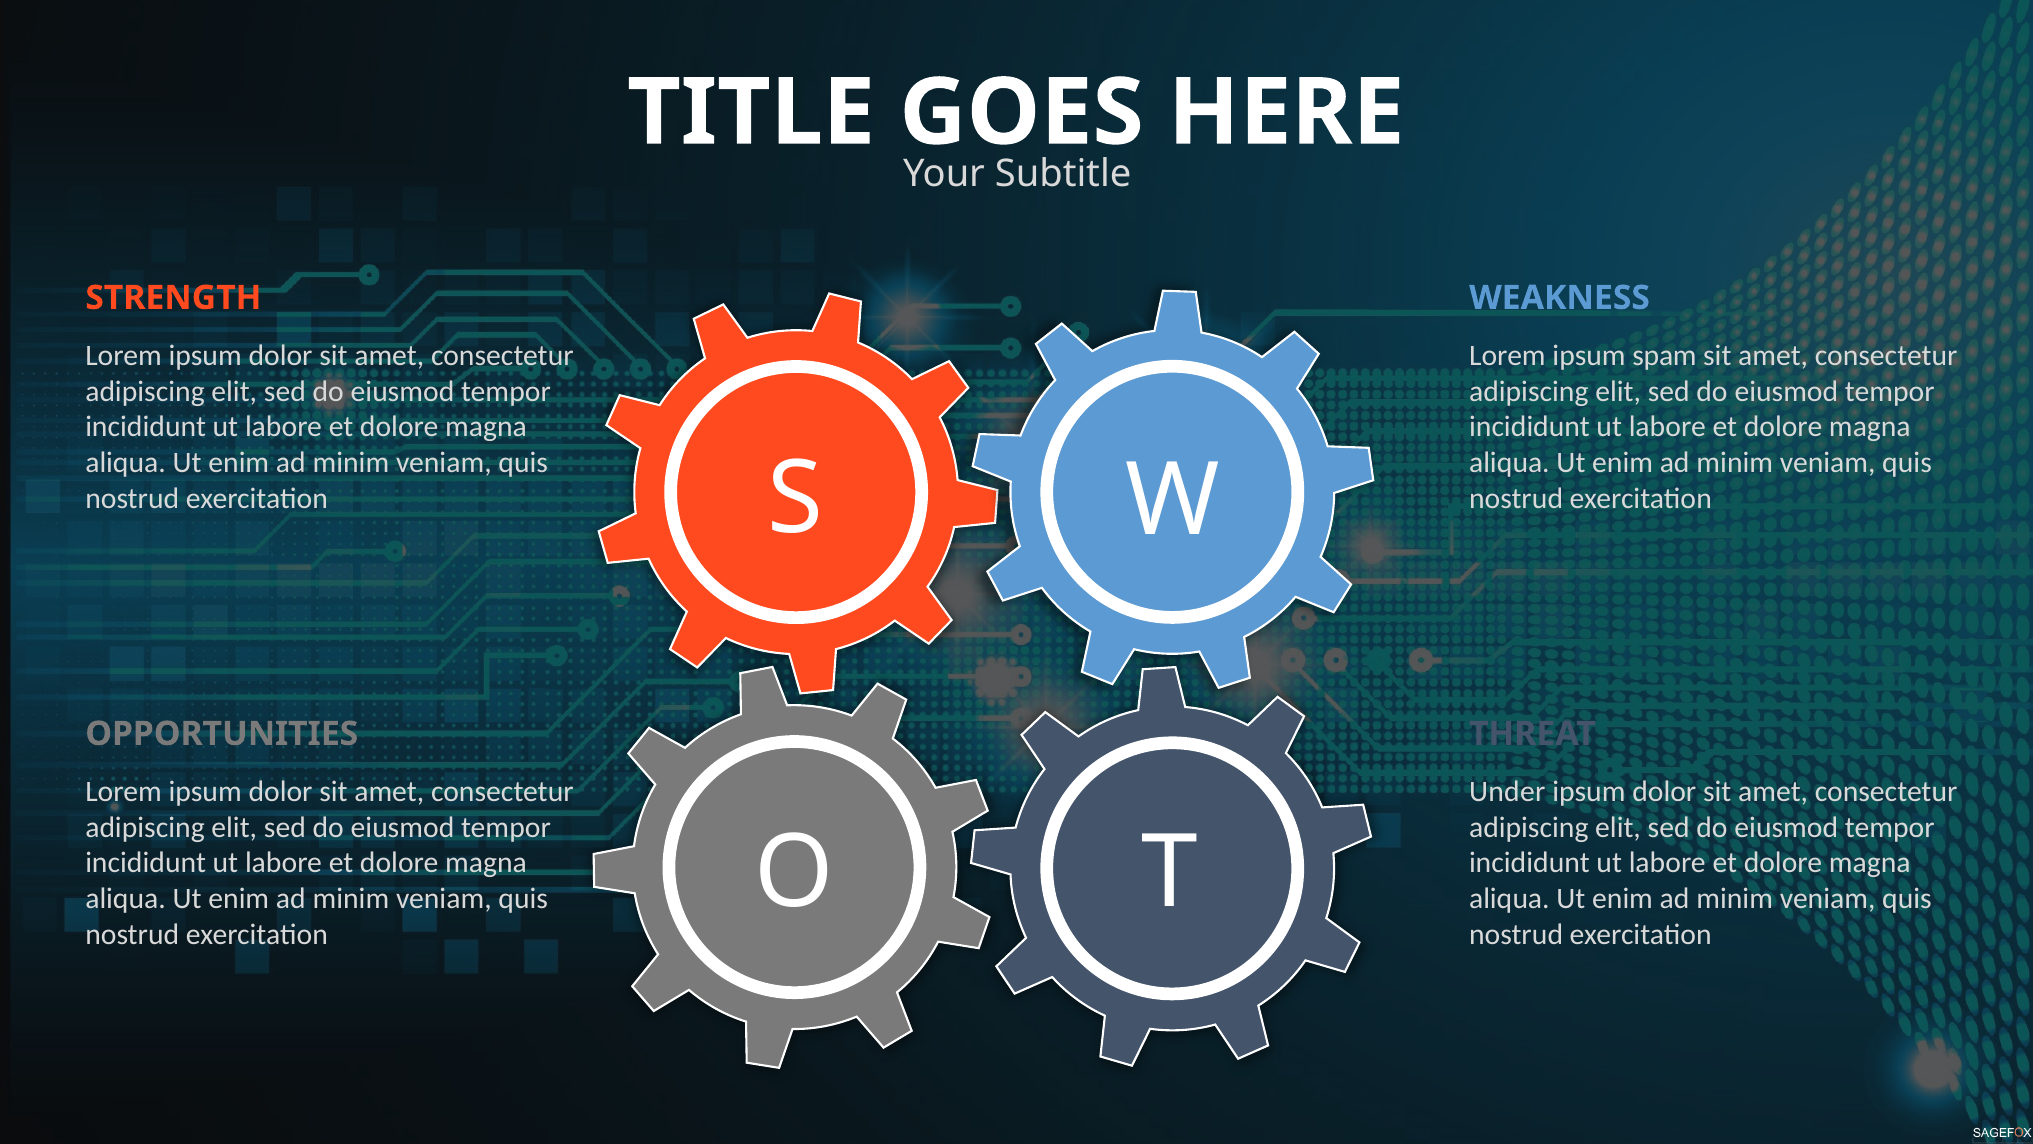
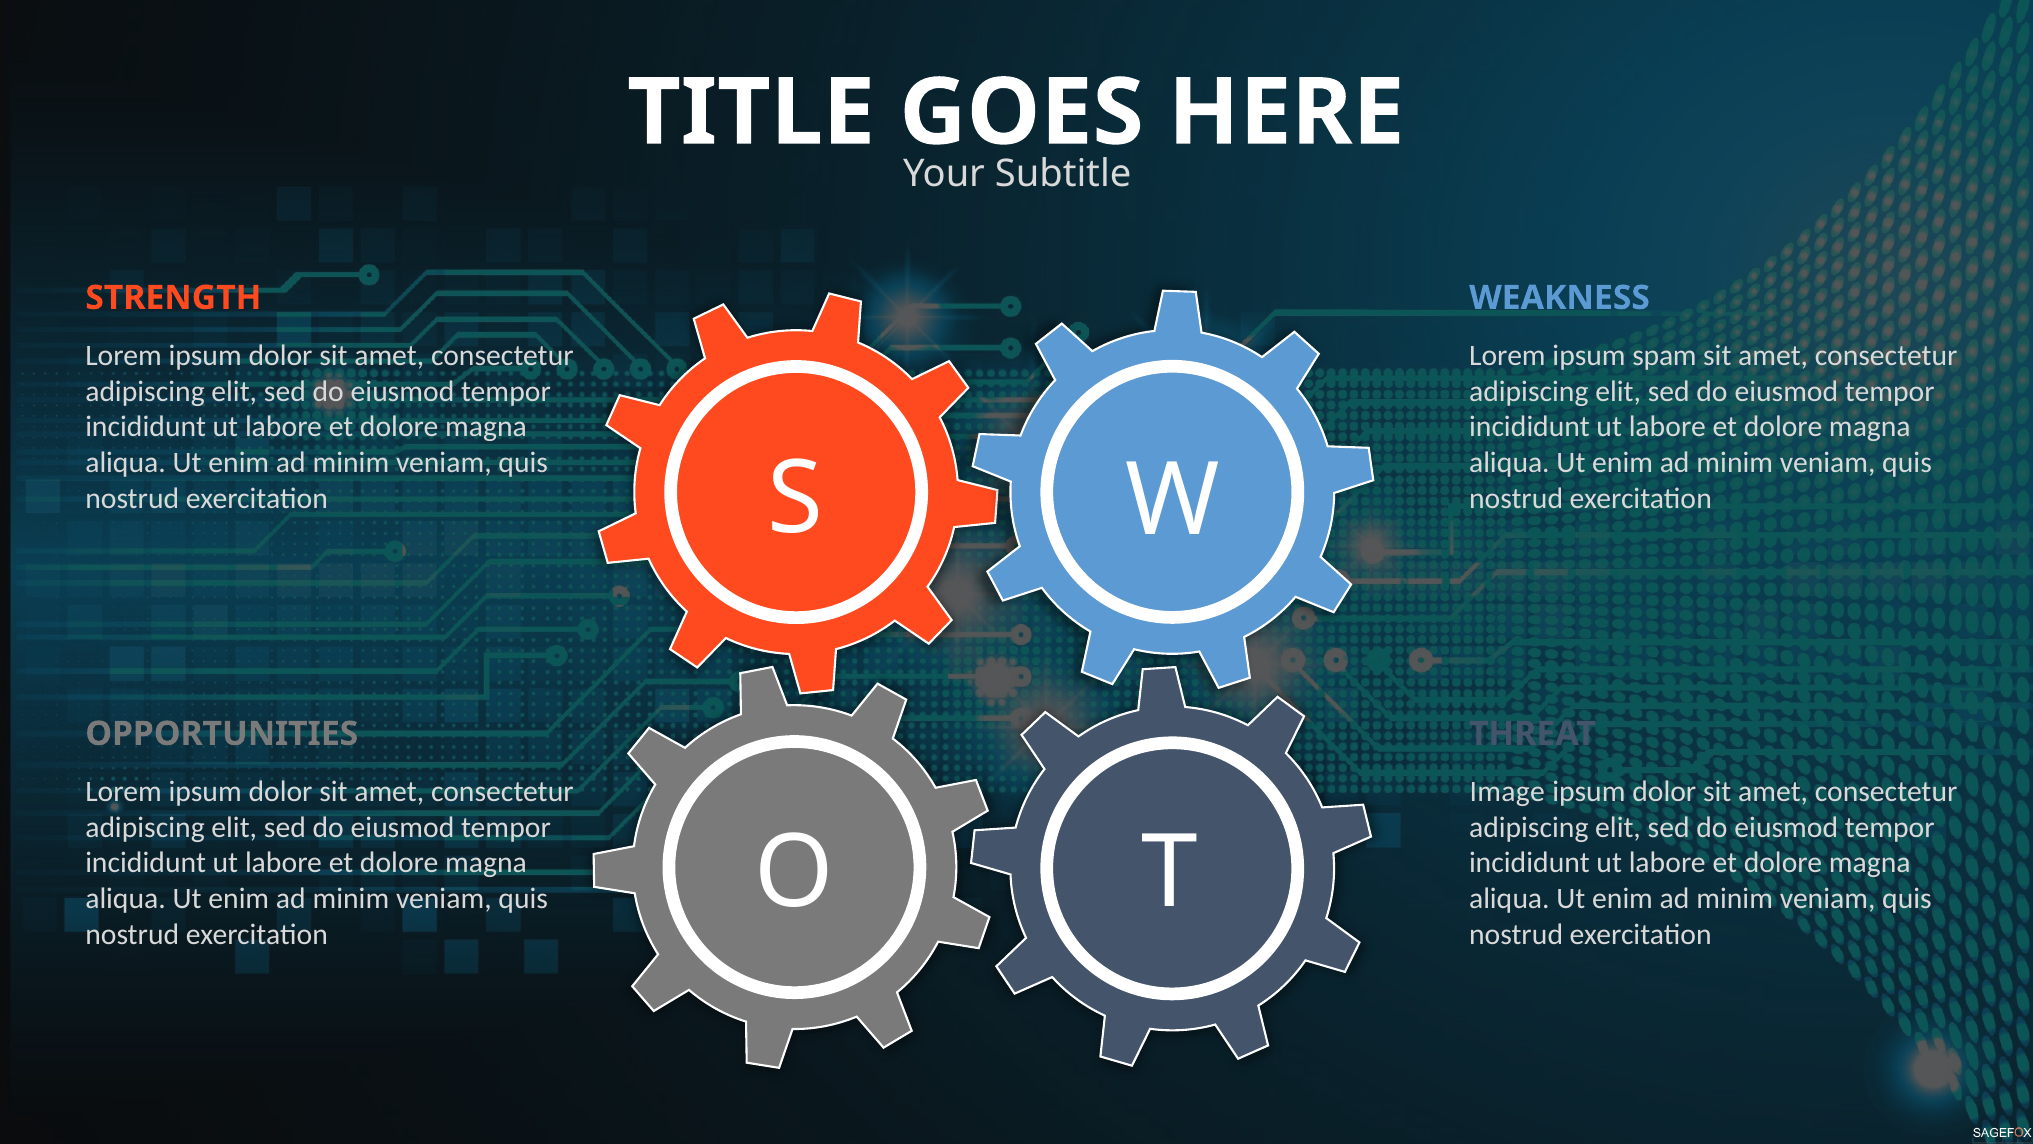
Under: Under -> Image (1507, 792)
